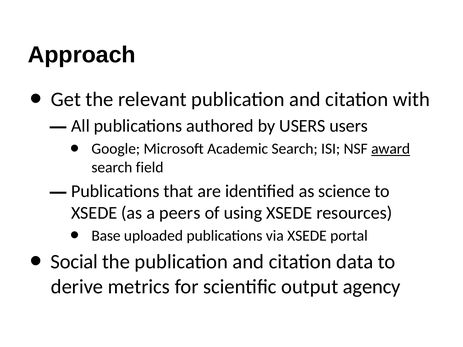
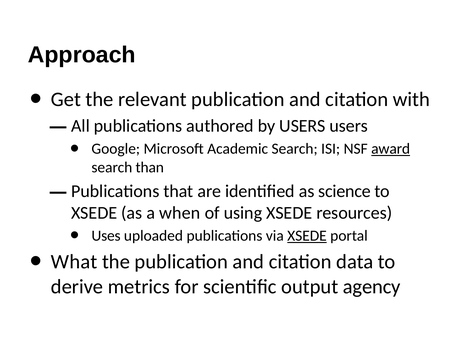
field: field -> than (150, 168)
peers: peers -> when (180, 213)
Base: Base -> Uses (106, 236)
XSEDE underline: none -> present (307, 236)
Social: Social -> What (74, 262)
